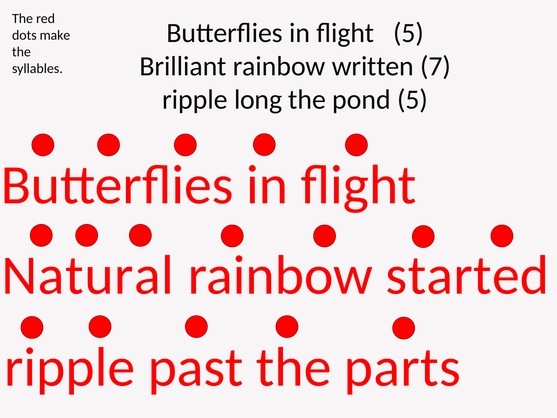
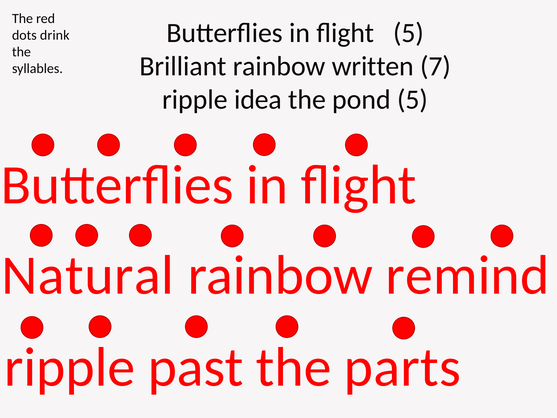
make: make -> drink (55, 35)
long: long -> idea (258, 100)
started: started -> remind (467, 275)
